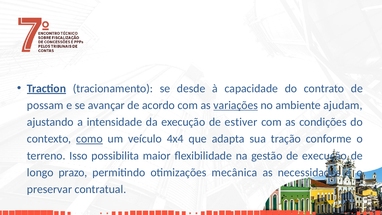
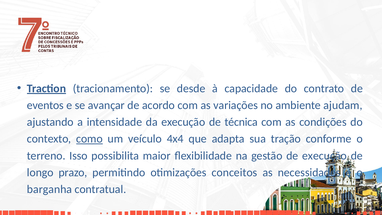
possam: possam -> eventos (45, 105)
variações underline: present -> none (236, 105)
estiver: estiver -> técnica (241, 122)
mecânica: mecânica -> conceitos (234, 172)
preservar: preservar -> barganha (49, 189)
